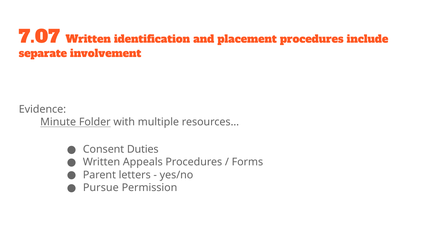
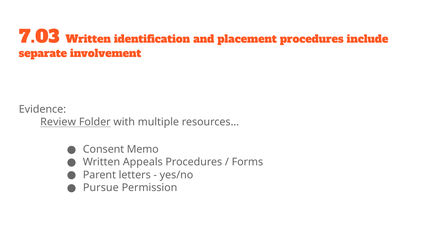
7.07: 7.07 -> 7.03 (39, 37)
Minute: Minute -> Review (58, 122)
Duties: Duties -> Memo (143, 149)
